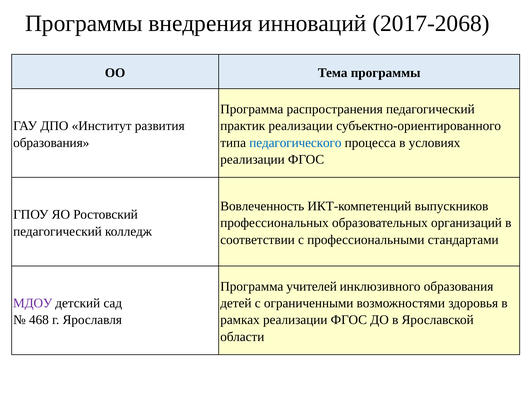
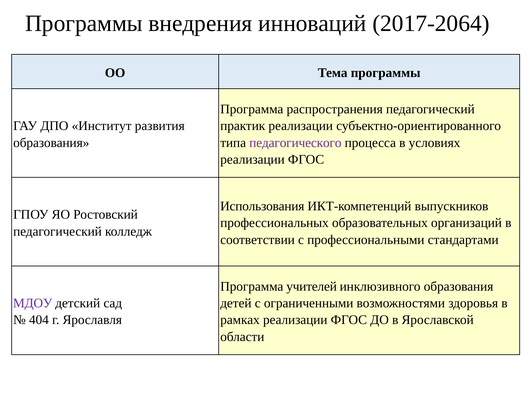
2017-2068: 2017-2068 -> 2017-2064 (431, 24)
педагогического colour: blue -> purple (295, 143)
Вовлеченность: Вовлеченность -> Использования (262, 206)
468: 468 -> 404 (39, 320)
